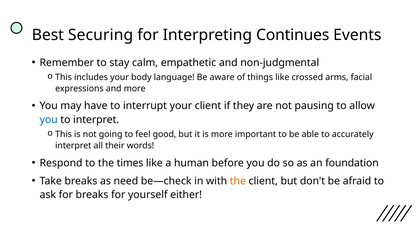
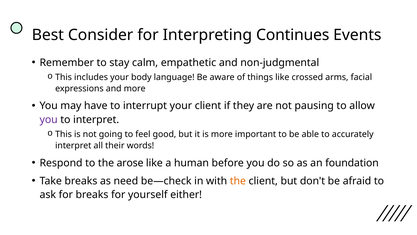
Securing: Securing -> Consider (101, 35)
you colour: blue -> purple (49, 119)
times: times -> arose (130, 163)
